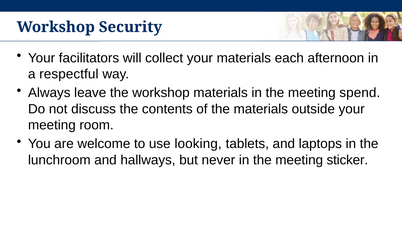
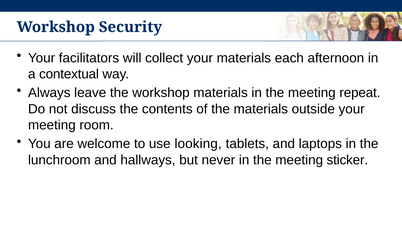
respectful: respectful -> contextual (69, 74)
spend: spend -> repeat (360, 93)
